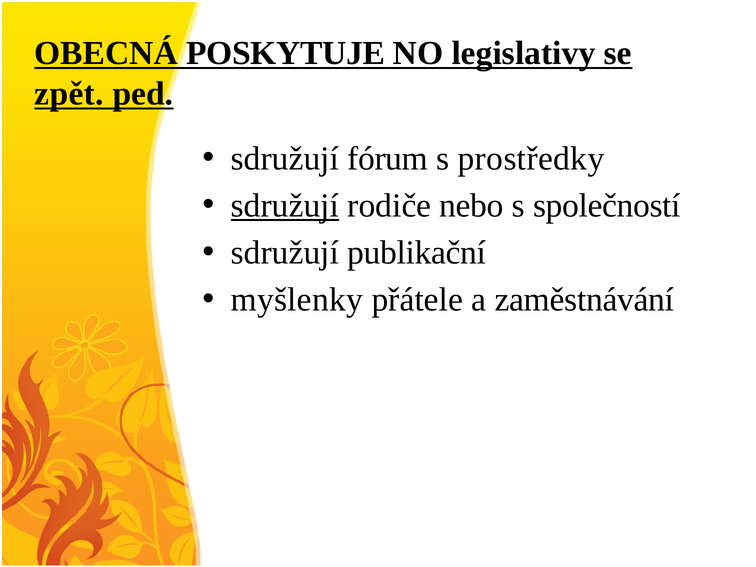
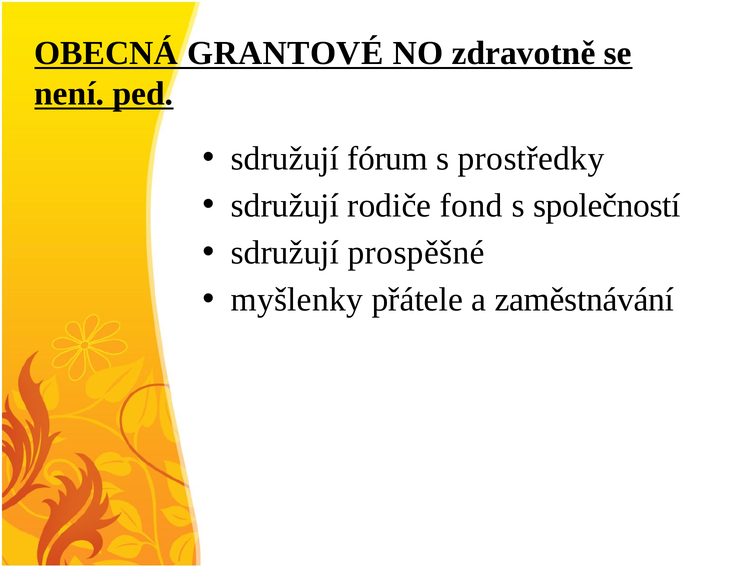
POSKYTUJE: POSKYTUJE -> GRANTOVÉ (285, 53)
legislativy: legislativy -> zdravotně (524, 53)
zpět: zpět -> není (69, 94)
sdružují underline: present -> none (285, 206)
nebo: nebo -> fond (471, 206)
publikační: publikační -> prospěšné (416, 253)
